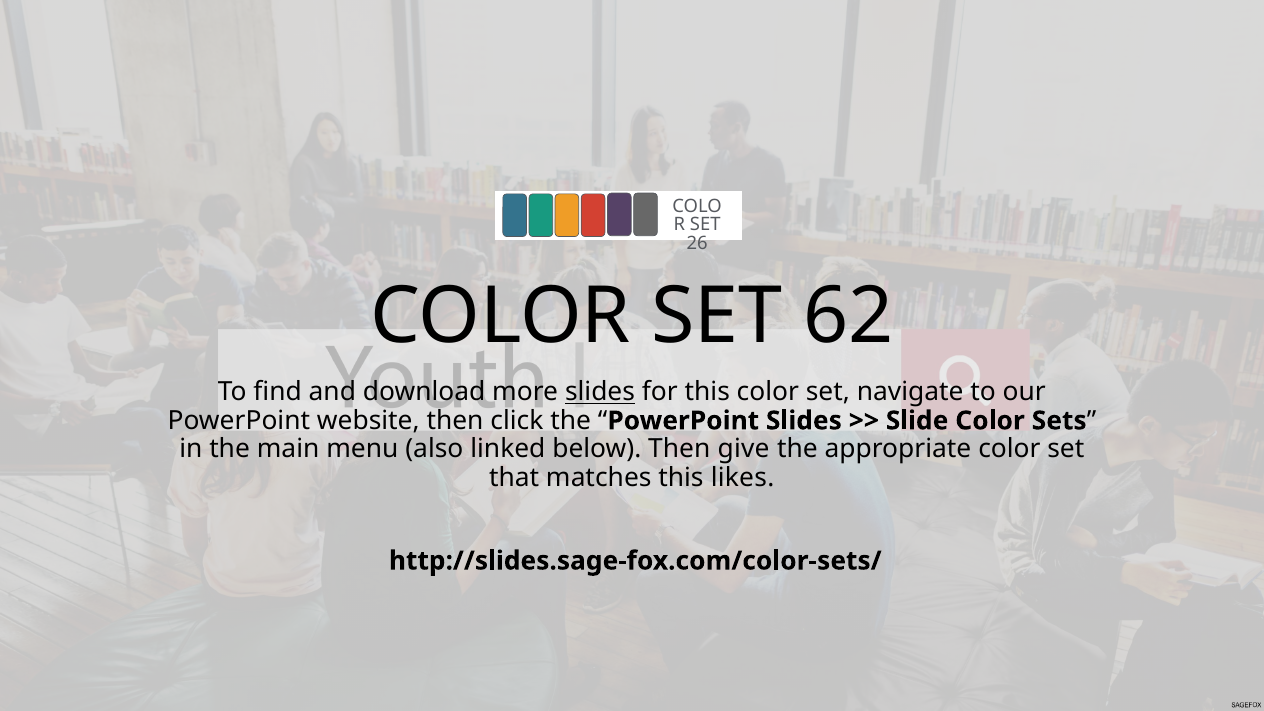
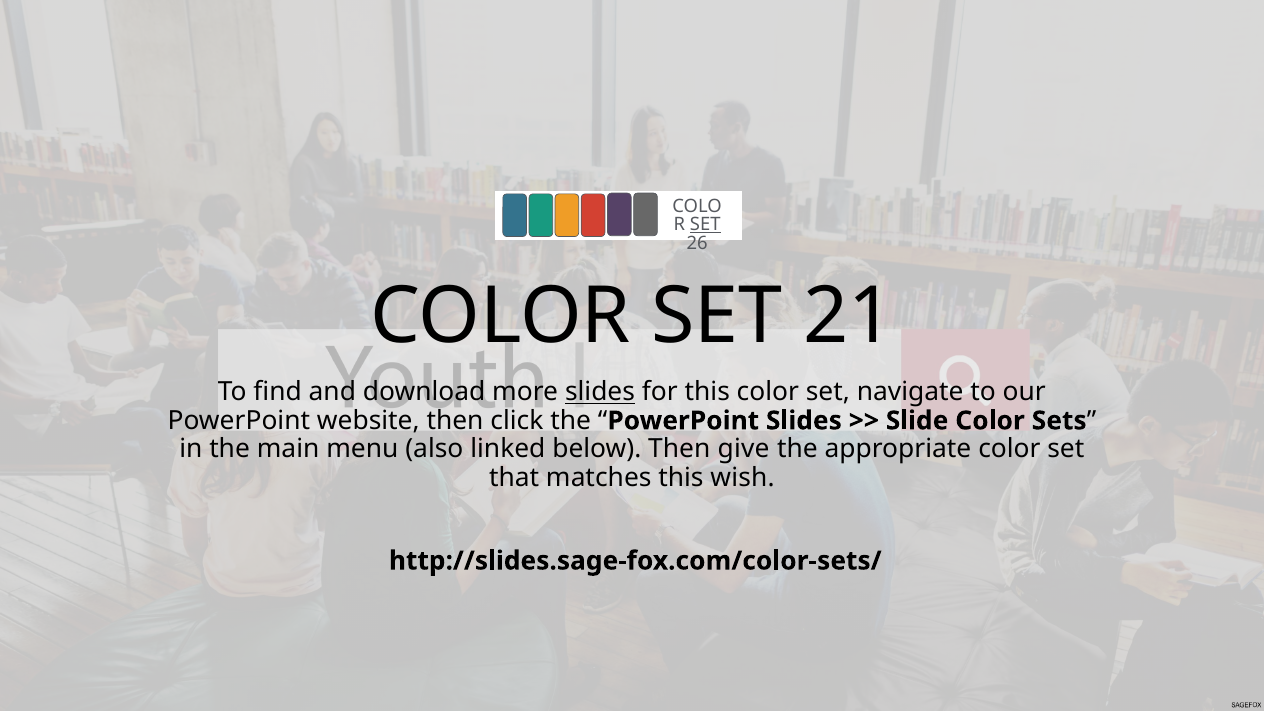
SET underline: none -> present (705, 225)
62: 62 -> 21 (848, 316)
likes: likes -> wish (743, 478)
